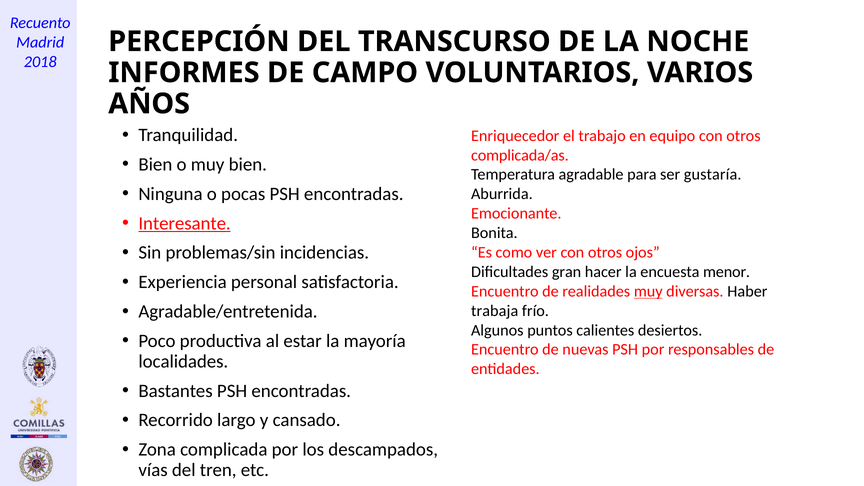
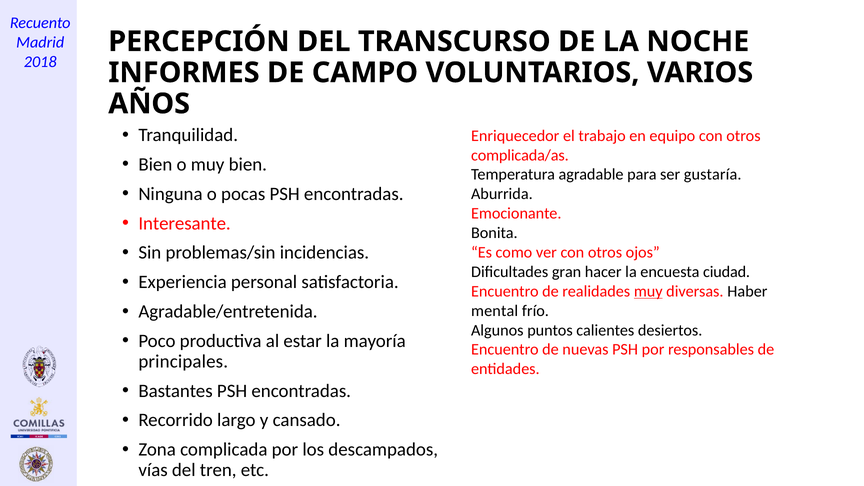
Interesante underline: present -> none (185, 223)
menor: menor -> ciudad (727, 272)
trabaja: trabaja -> mental (495, 311)
localidades: localidades -> principales (183, 361)
